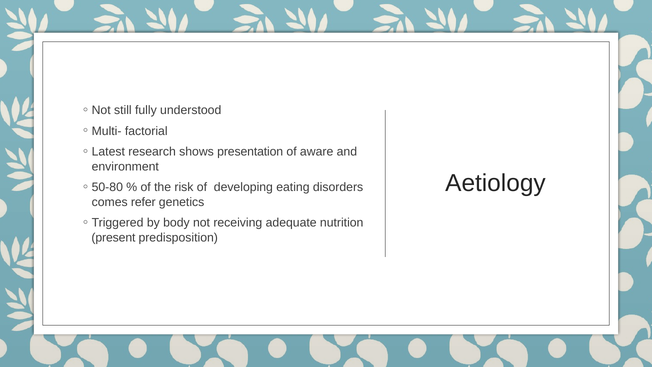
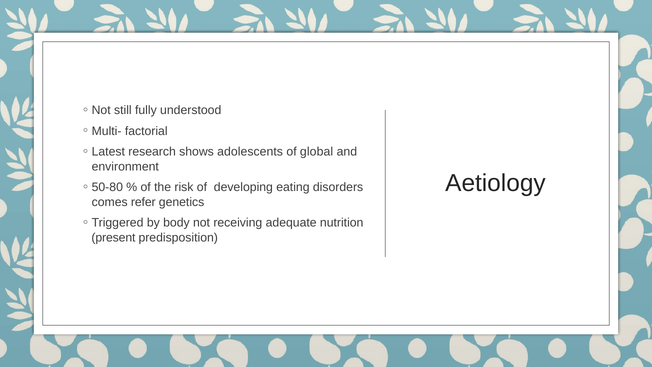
presentation: presentation -> adolescents (250, 152)
aware: aware -> global (317, 152)
